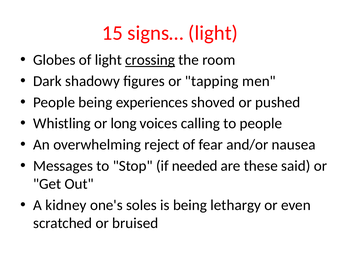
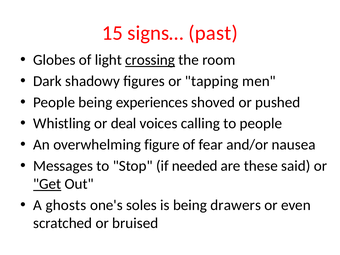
signs… light: light -> past (213, 33)
long: long -> deal (124, 123)
reject: reject -> figure (162, 145)
Get underline: none -> present (47, 184)
kidney: kidney -> ghosts (66, 205)
lethargy: lethargy -> drawers (236, 205)
